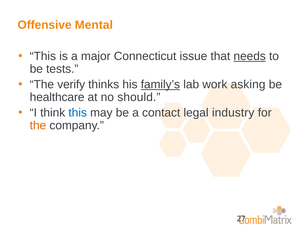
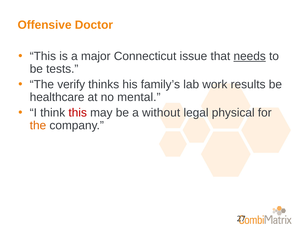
Mental: Mental -> Doctor (94, 25)
family’s underline: present -> none (160, 84)
asking: asking -> results (248, 84)
should: should -> mental (139, 97)
this colour: blue -> red (78, 113)
contact: contact -> without (161, 113)
industry: industry -> physical (233, 113)
